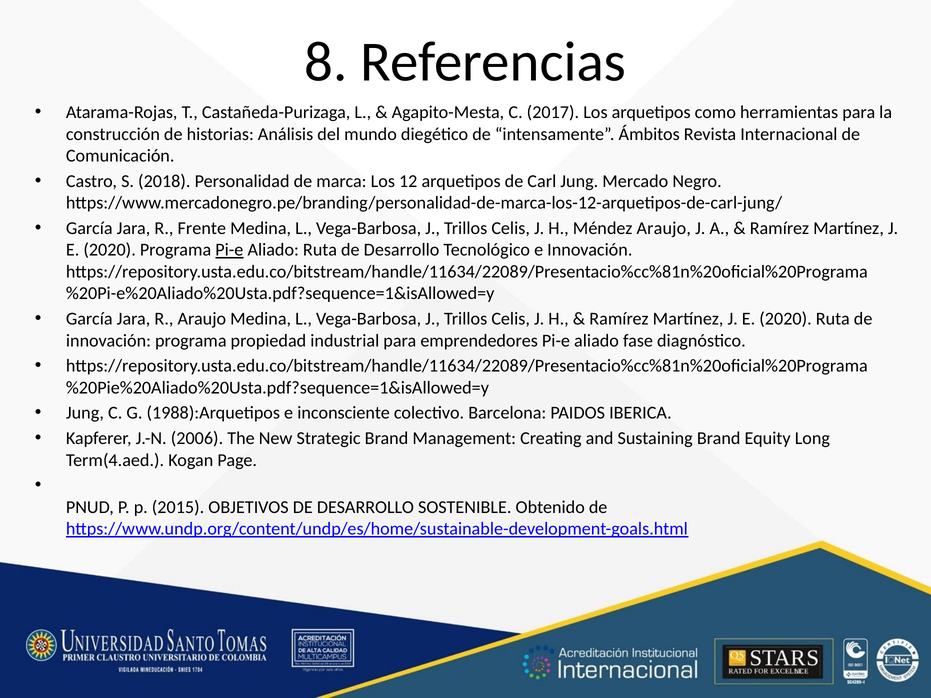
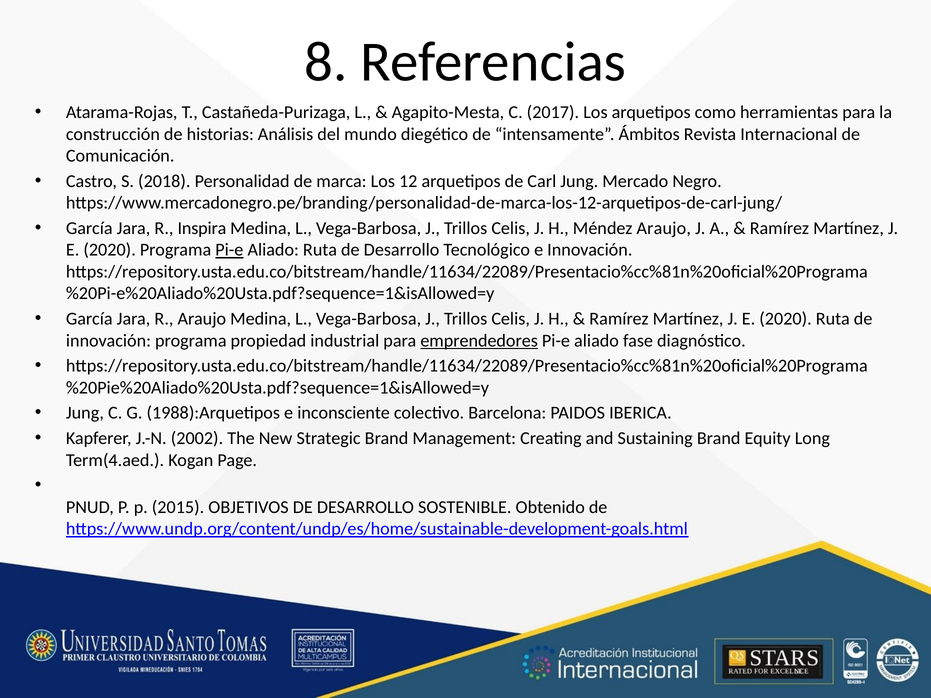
Frente: Frente -> Inspira (202, 228)
emprendedores underline: none -> present (479, 341)
2006: 2006 -> 2002 (197, 438)
